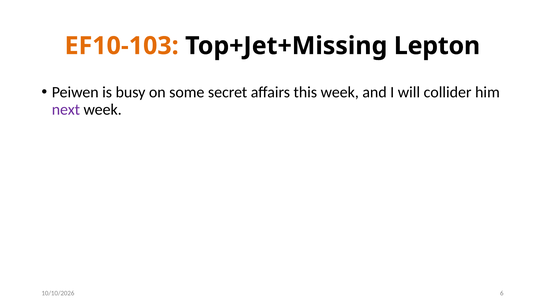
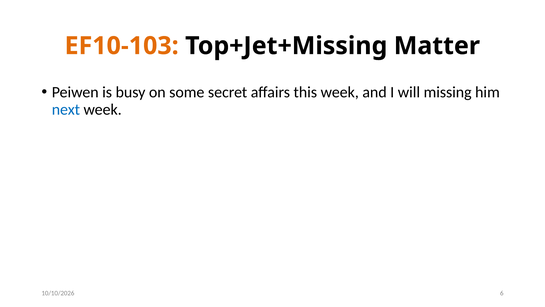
Lepton: Lepton -> Matter (437, 46)
collider: collider -> missing (448, 92)
next colour: purple -> blue (66, 109)
